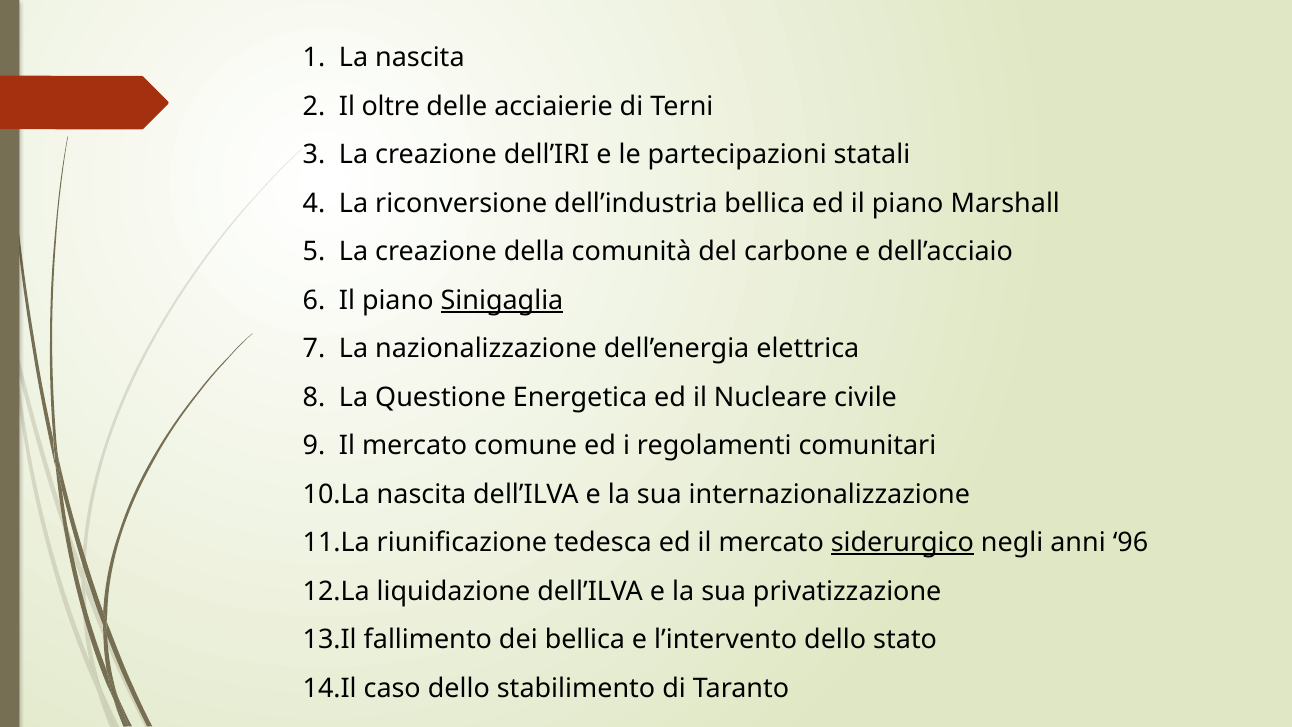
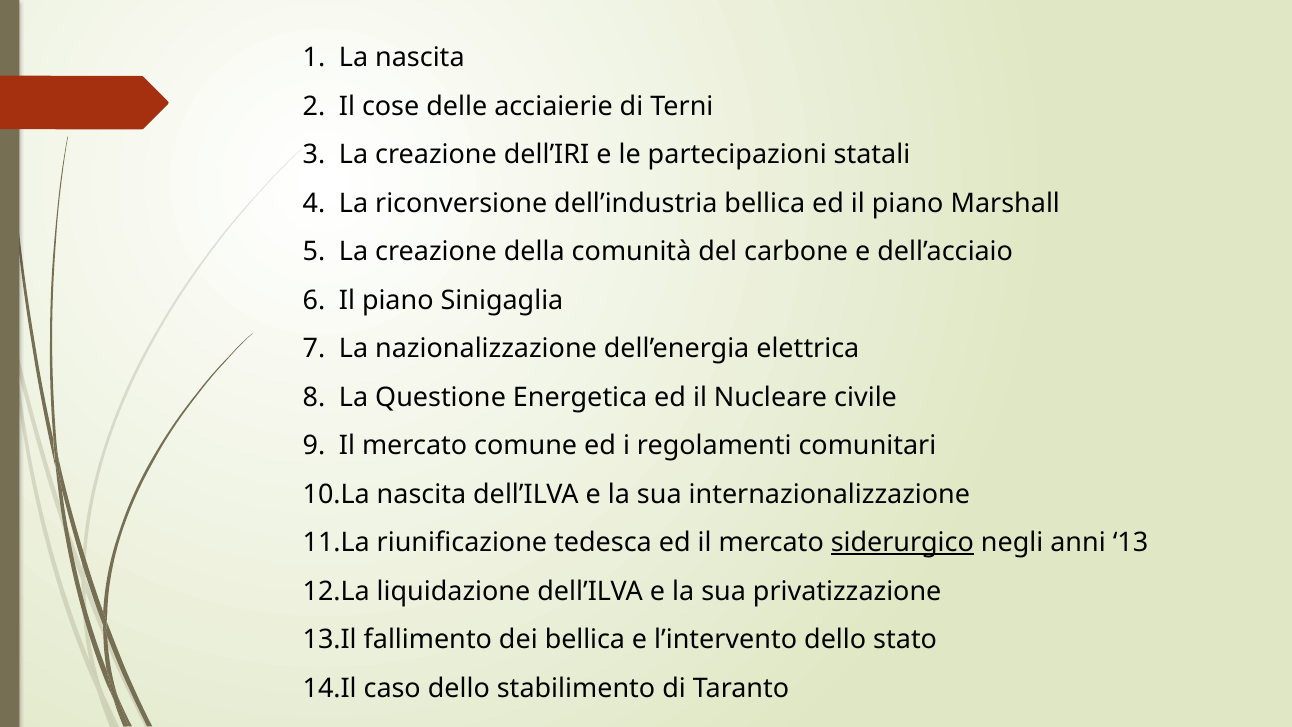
oltre: oltre -> cose (391, 106)
Sinigaglia underline: present -> none (502, 300)
96: 96 -> 13 (1131, 543)
